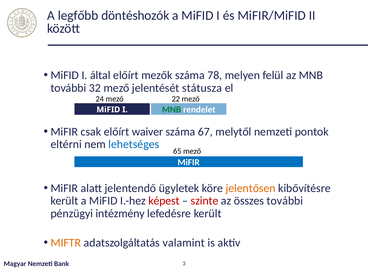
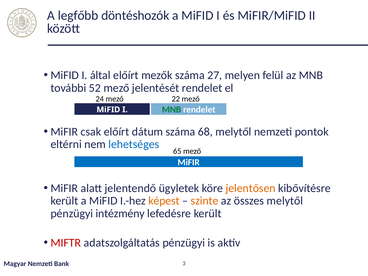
78: 78 -> 27 (215, 75)
32: 32 -> 52 (95, 88)
jelentését státusza: státusza -> rendelet (202, 88)
waiver: waiver -> dátum (147, 132)
67: 67 -> 68 (205, 132)
képest colour: red -> orange (164, 201)
szinte colour: red -> orange (205, 201)
összes további: további -> melytől (285, 201)
MIFTR colour: orange -> red (66, 243)
adatszolgáltatás valamint: valamint -> pénzügyi (184, 243)
